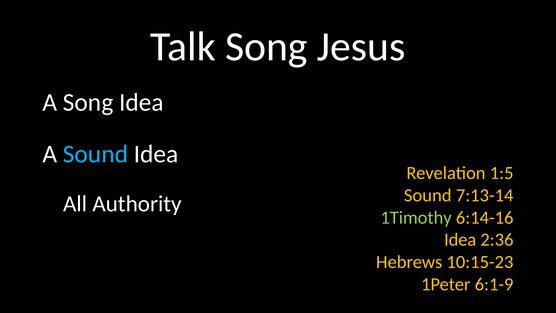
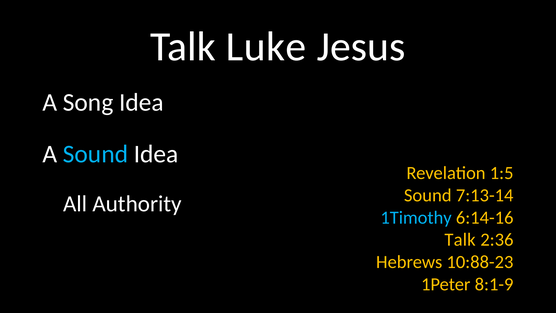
Talk Song: Song -> Luke (266, 47)
1Timothy colour: light green -> light blue (416, 217)
Idea: Idea -> Talk (460, 240)
10:15-23: 10:15-23 -> 10:88-23 (480, 262)
6:1-9: 6:1-9 -> 8:1-9 (494, 284)
